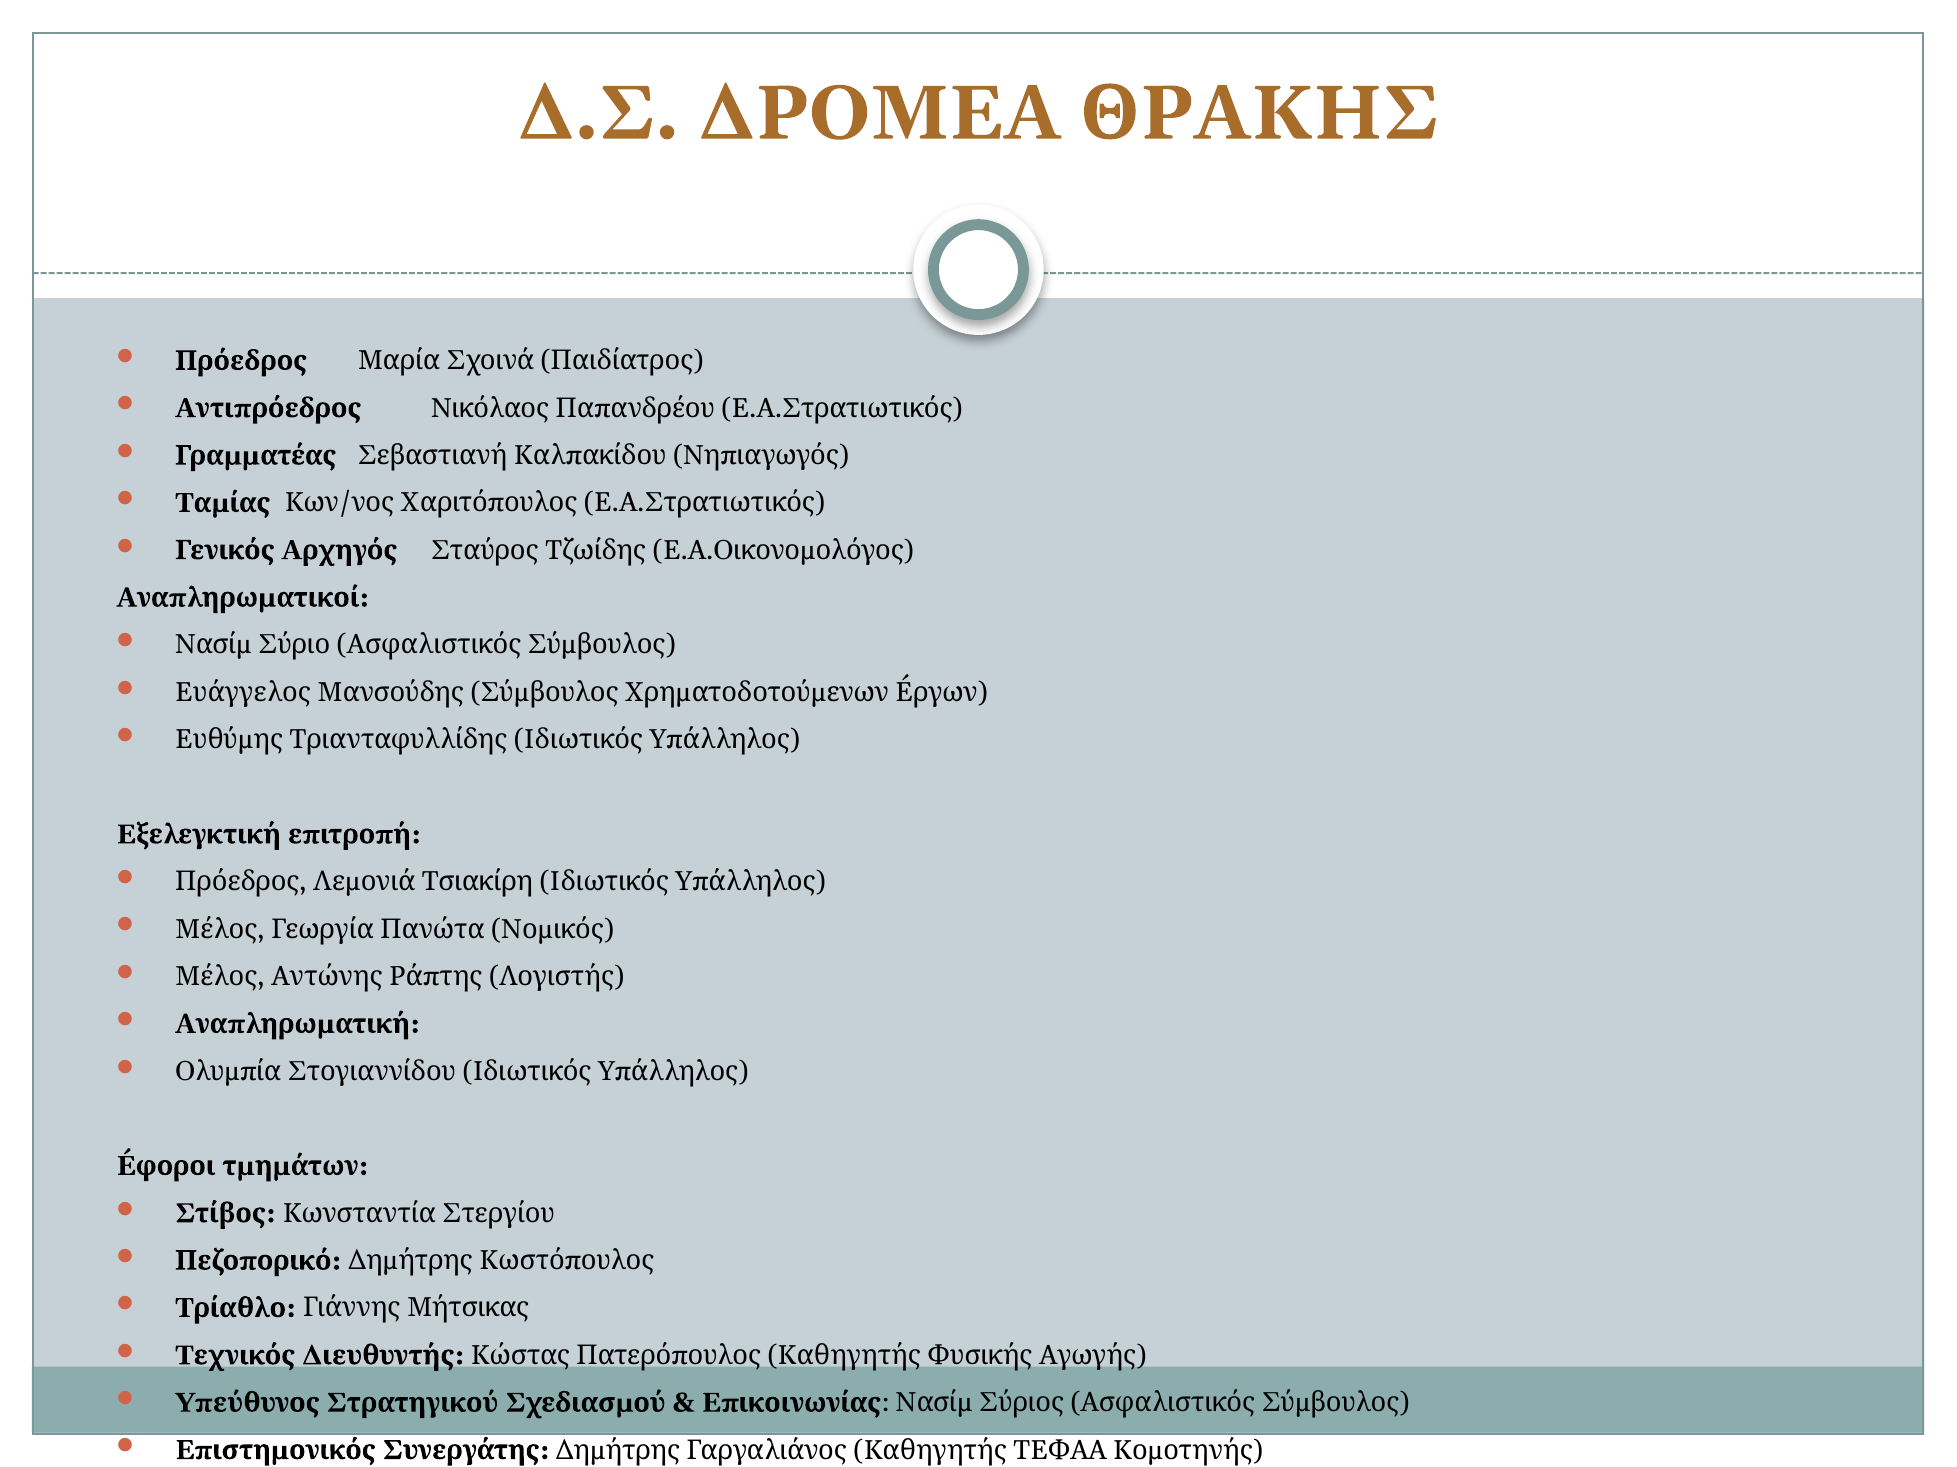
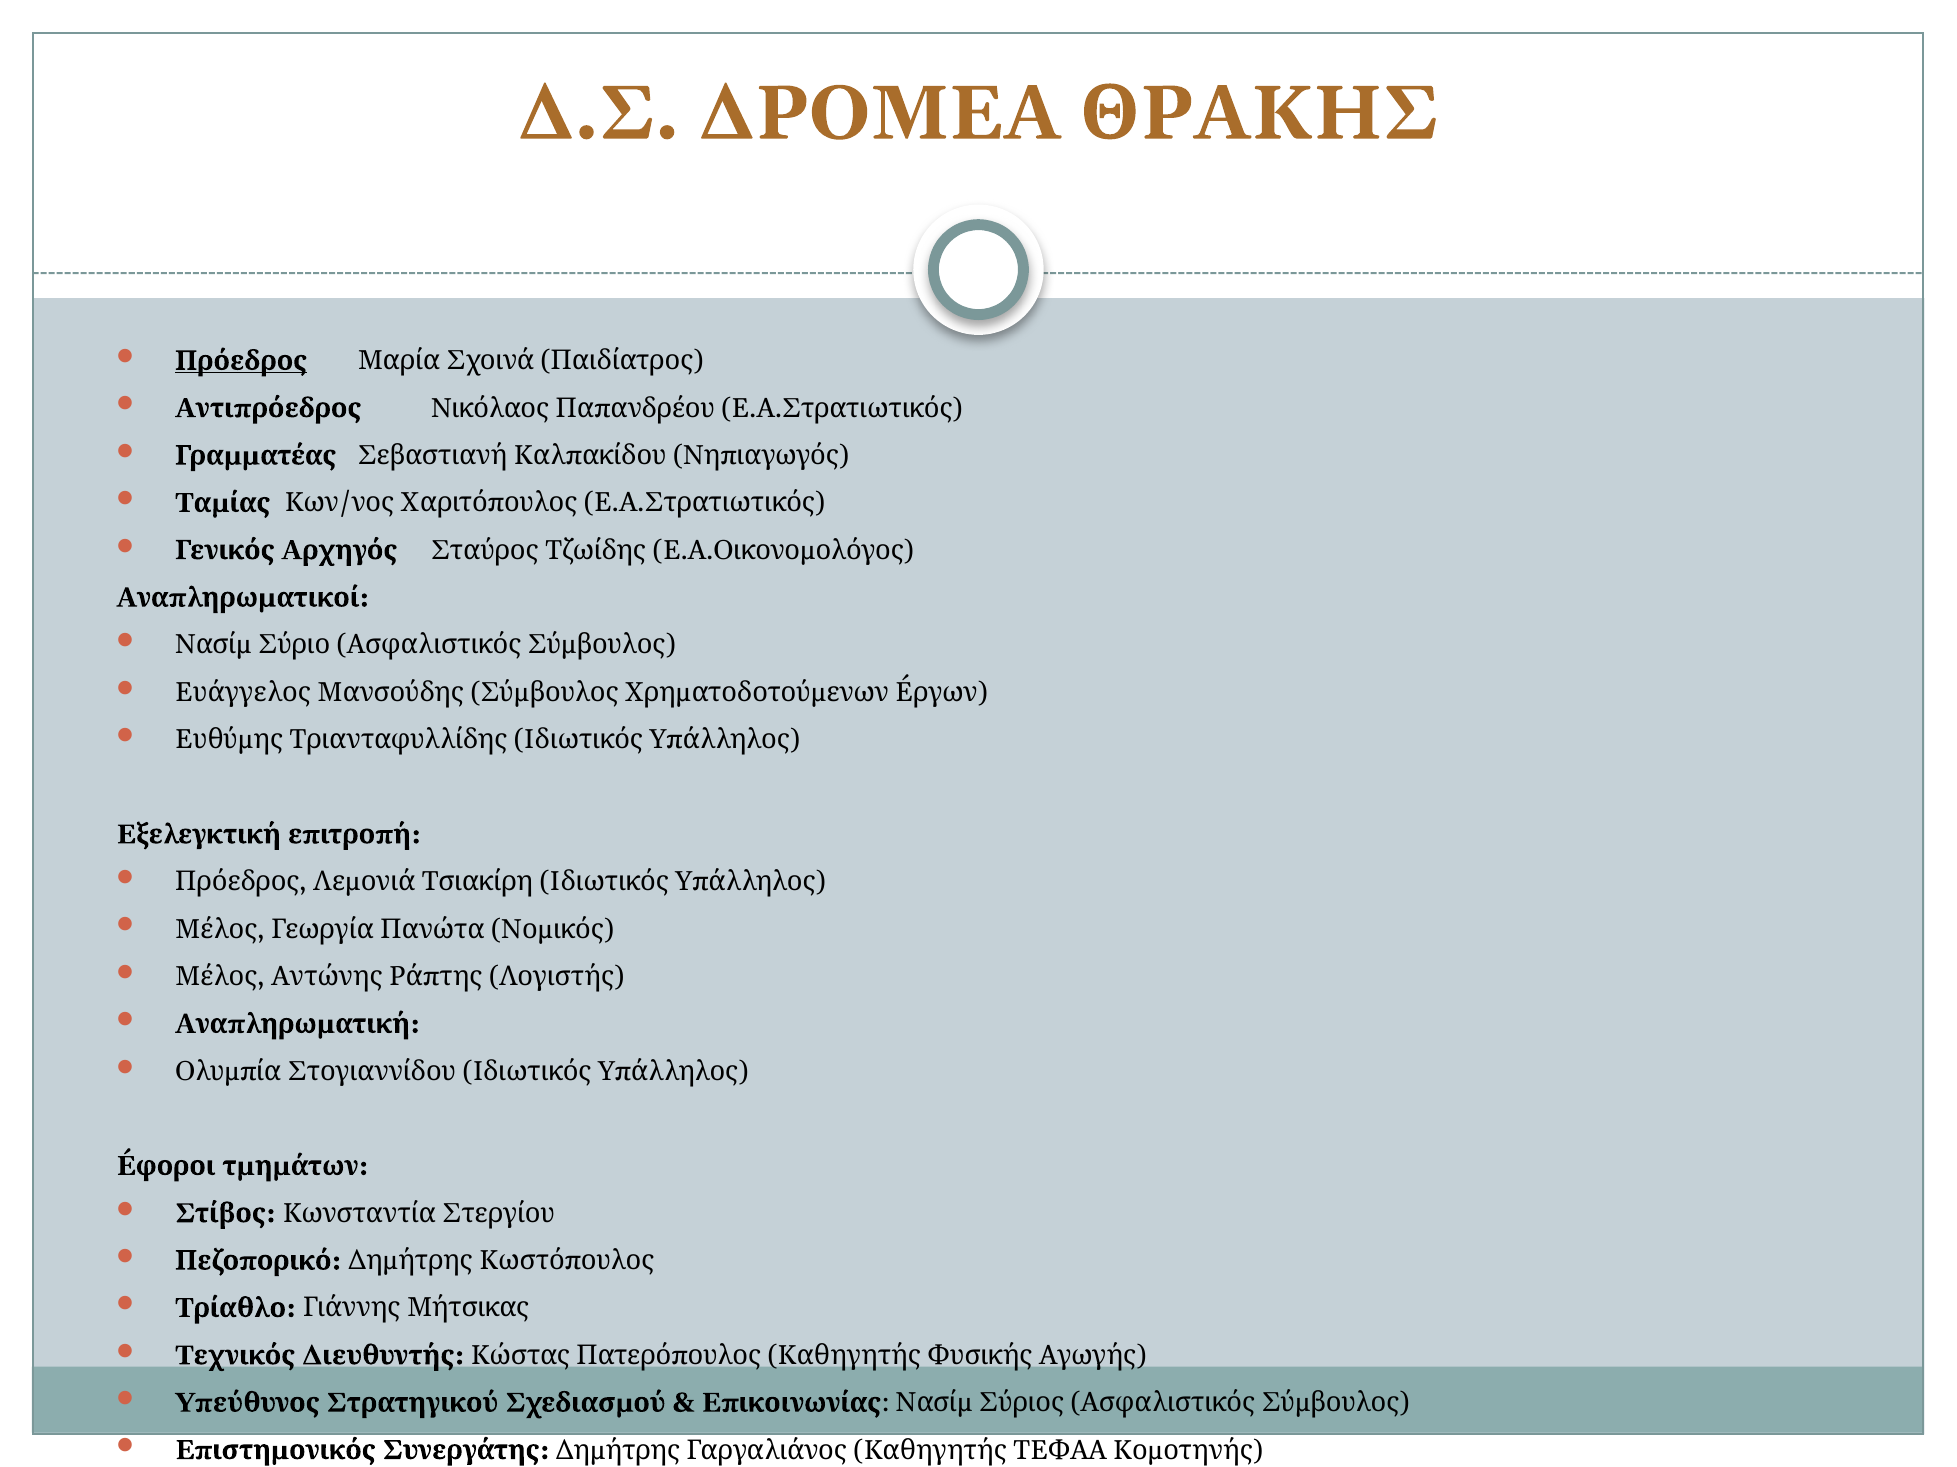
Πρόεδρος underline: none -> present (241, 361)
